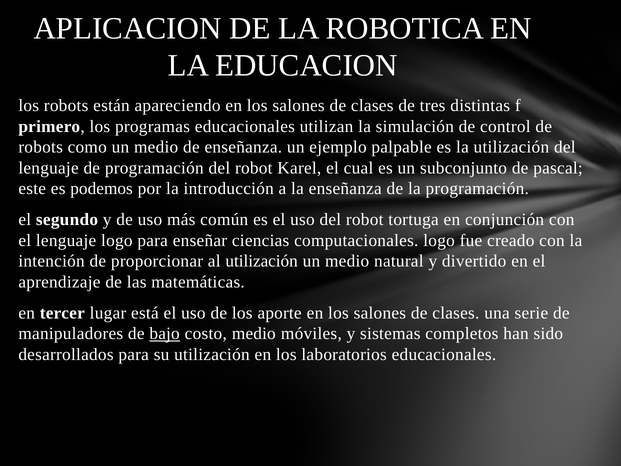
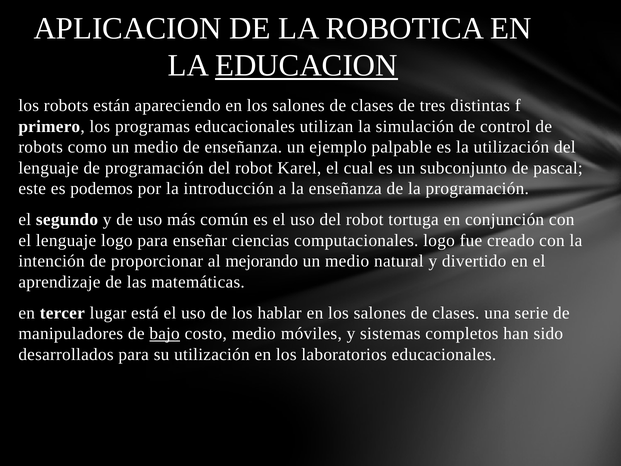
EDUCACION underline: none -> present (306, 66)
al utilización: utilización -> mejorando (262, 261)
aporte: aporte -> hablar (280, 313)
